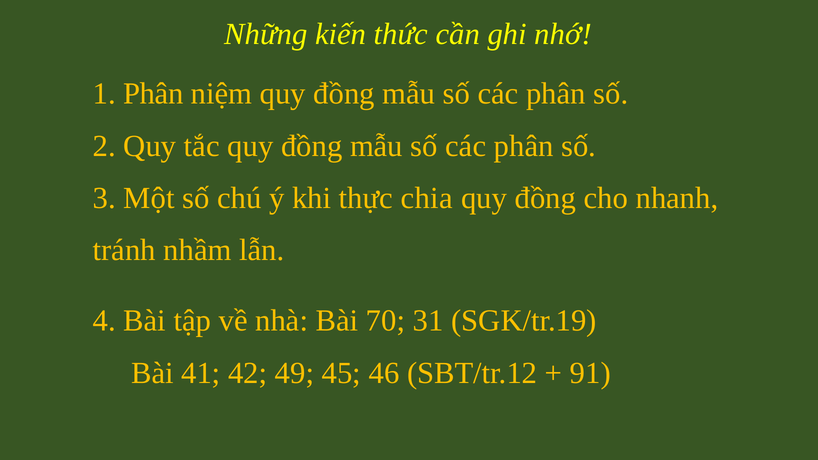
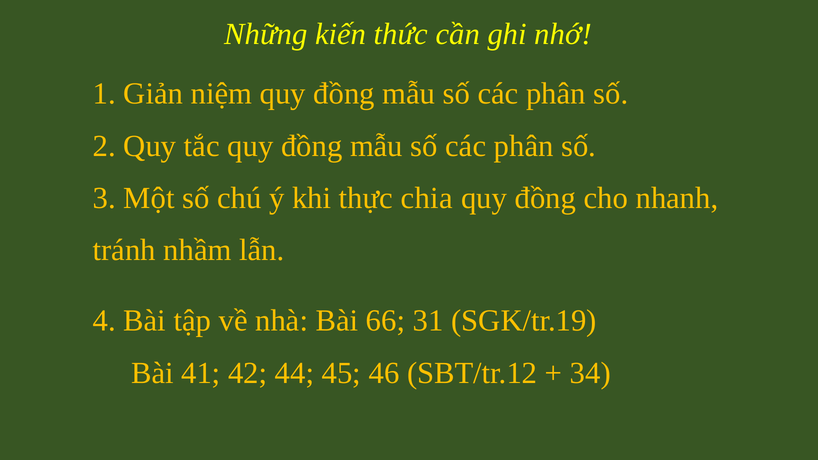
Phân: Phân -> Giản (153, 94)
70: 70 -> 66 (386, 321)
49: 49 -> 44 (295, 373)
91: 91 -> 34 (590, 373)
